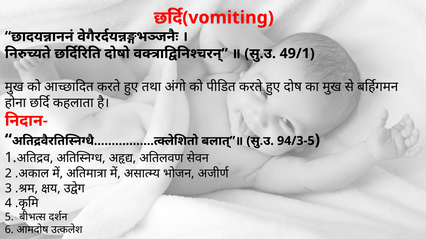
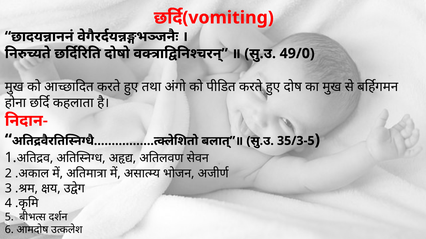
49/1: 49/1 -> 49/0 (297, 54)
94/3-5: 94/3-5 -> 35/3-5 (296, 141)
